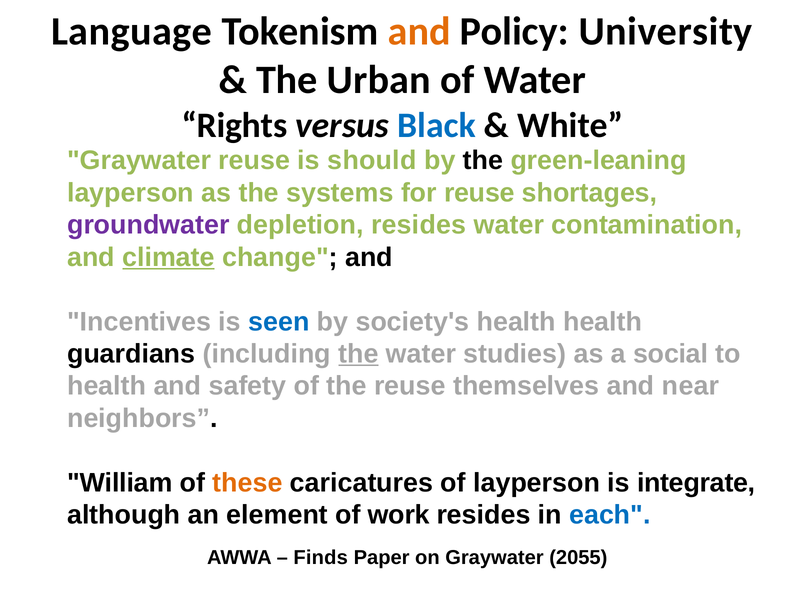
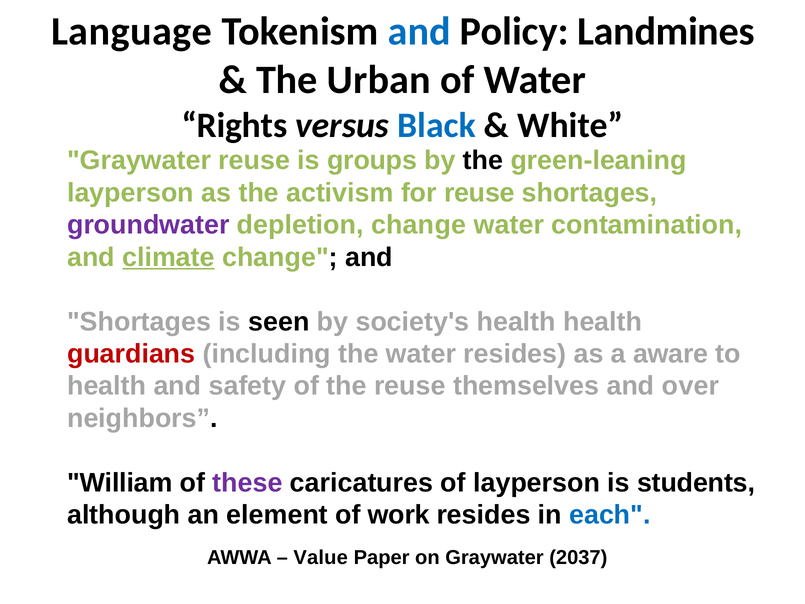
and colour: orange -> blue (419, 32)
University: University -> Landmines (666, 32)
should: should -> groups (372, 161)
systems: systems -> activism (340, 193)
depletion resides: resides -> change (419, 225)
Incentives: Incentives -> Shortages (139, 322)
seen colour: blue -> black (279, 322)
guardians colour: black -> red (131, 354)
the underline: present -> none (358, 354)
water studies: studies -> resides (515, 354)
social: social -> aware (671, 354)
near: near -> over (691, 386)
these colour: orange -> purple (247, 483)
integrate: integrate -> students (696, 483)
Finds: Finds -> Value (321, 558)
2055: 2055 -> 2037 (578, 558)
